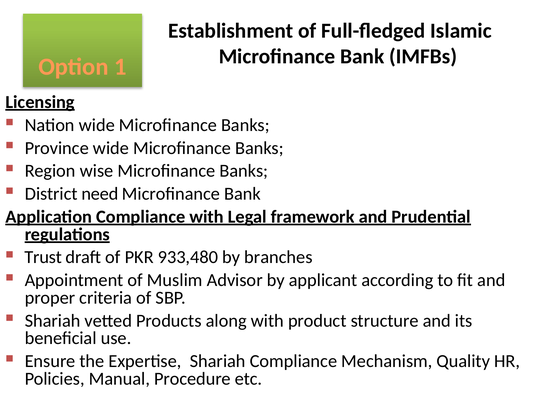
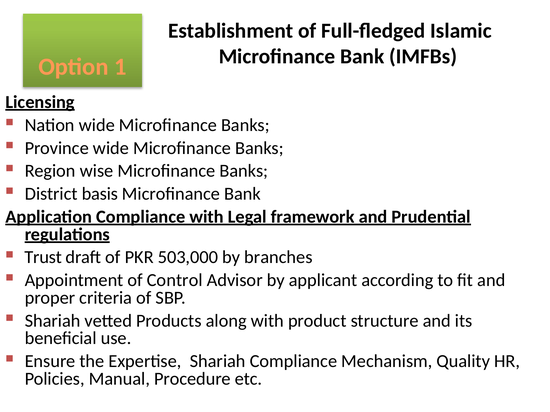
need: need -> basis (100, 194)
933,480: 933,480 -> 503,000 (188, 258)
Muslim: Muslim -> Control (175, 281)
